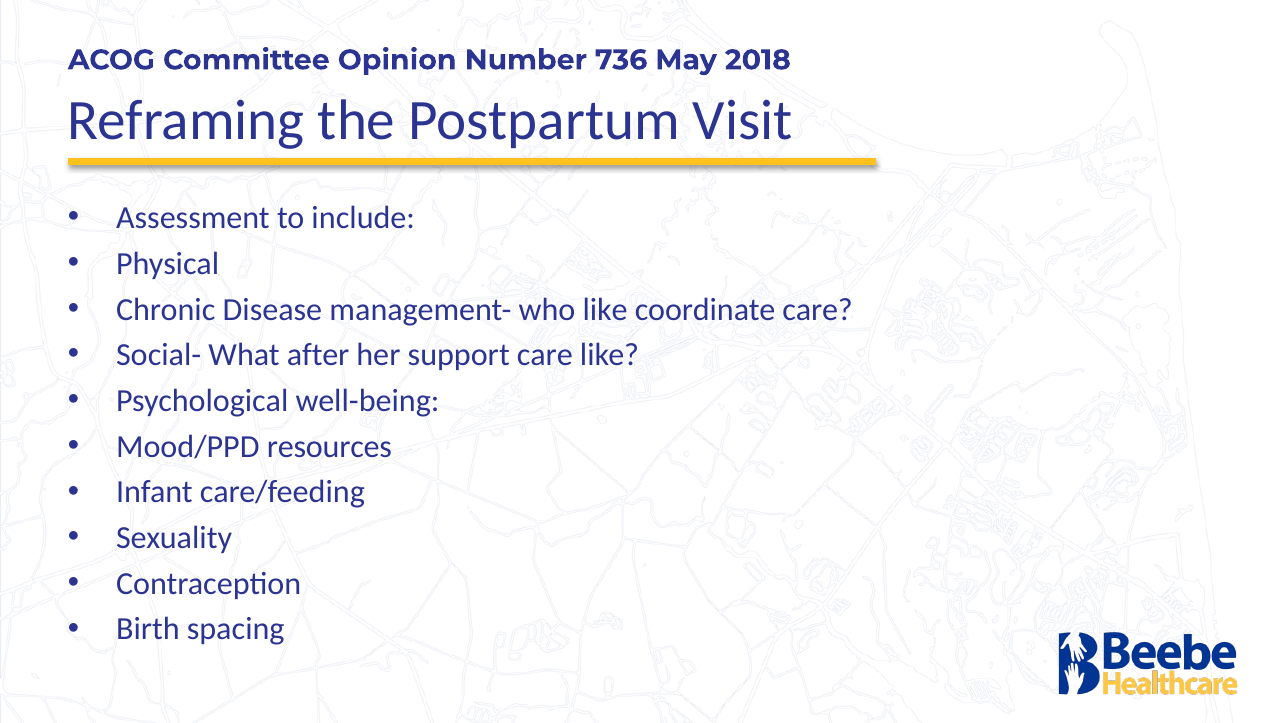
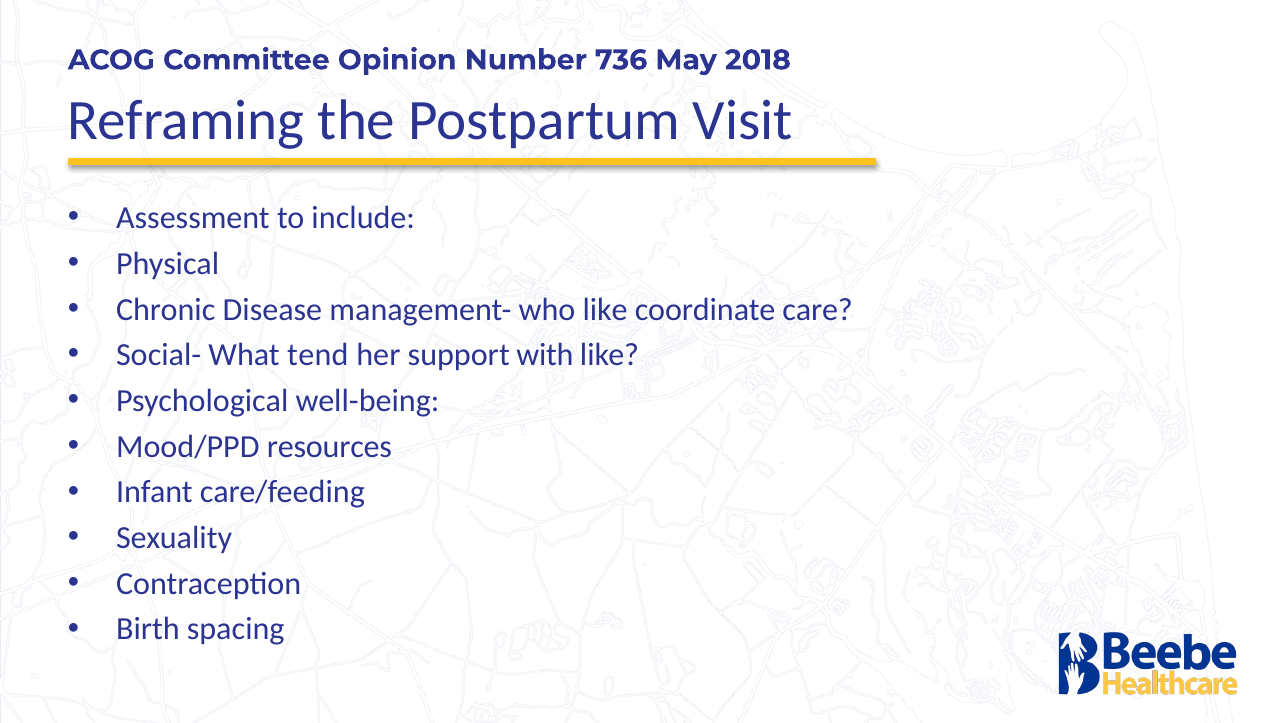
after: after -> tend (318, 355)
support care: care -> with (545, 355)
